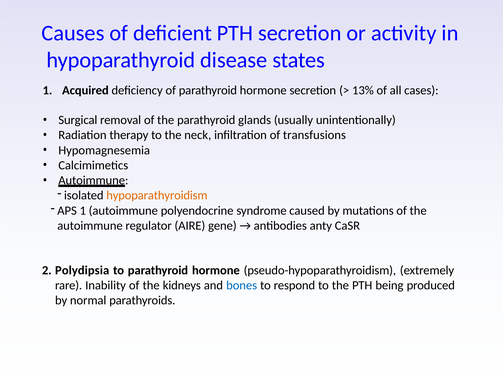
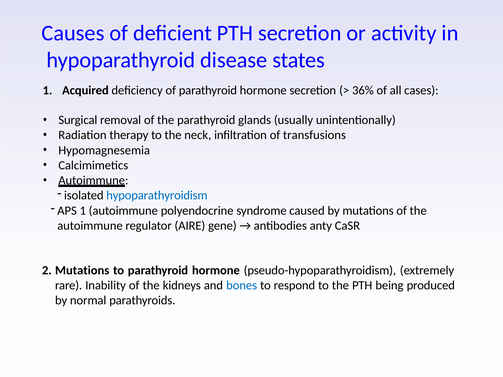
13%: 13% -> 36% (363, 90)
hypoparathyroidism colour: orange -> blue (157, 196)
Polydipsia: Polydipsia -> Mutations (82, 271)
